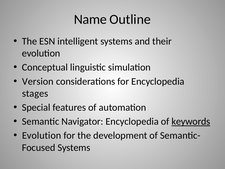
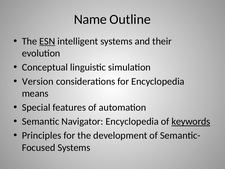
ESN underline: none -> present (47, 41)
stages: stages -> means (35, 93)
Evolution: Evolution -> Principles (42, 135)
